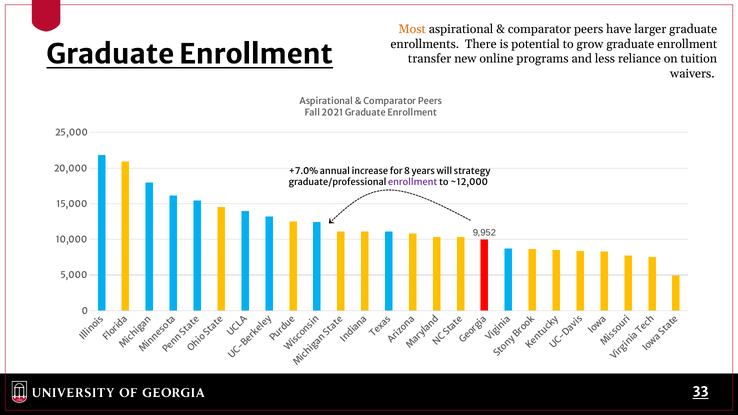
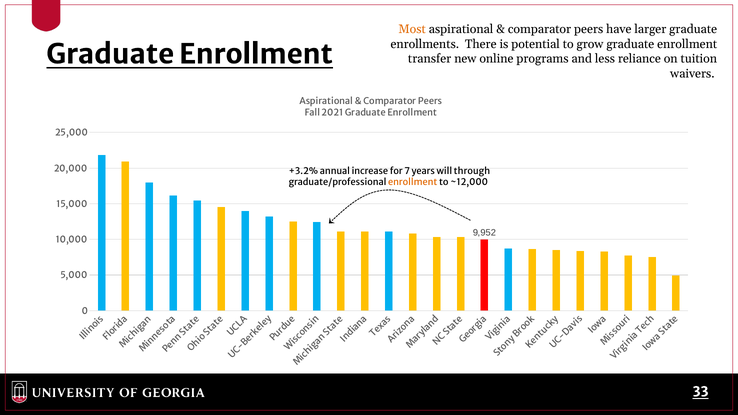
+7.0%: +7.0% -> +3.2% (303, 171)
8: 8 -> 7 (407, 171)
strategy: strategy -> through (472, 171)
enrollment colour: purple -> orange (413, 182)
